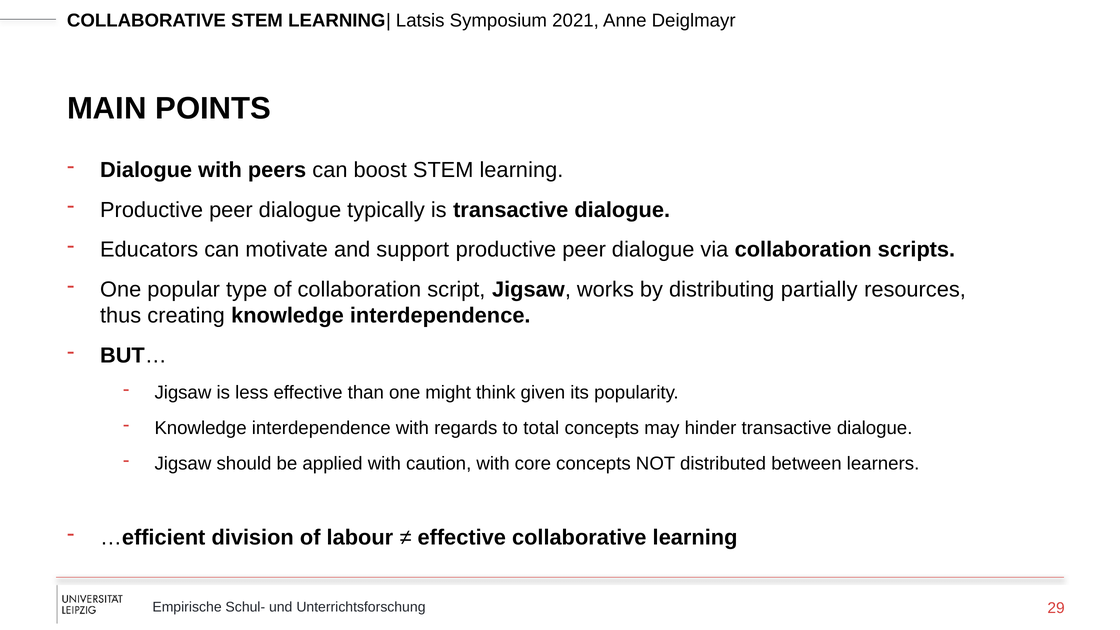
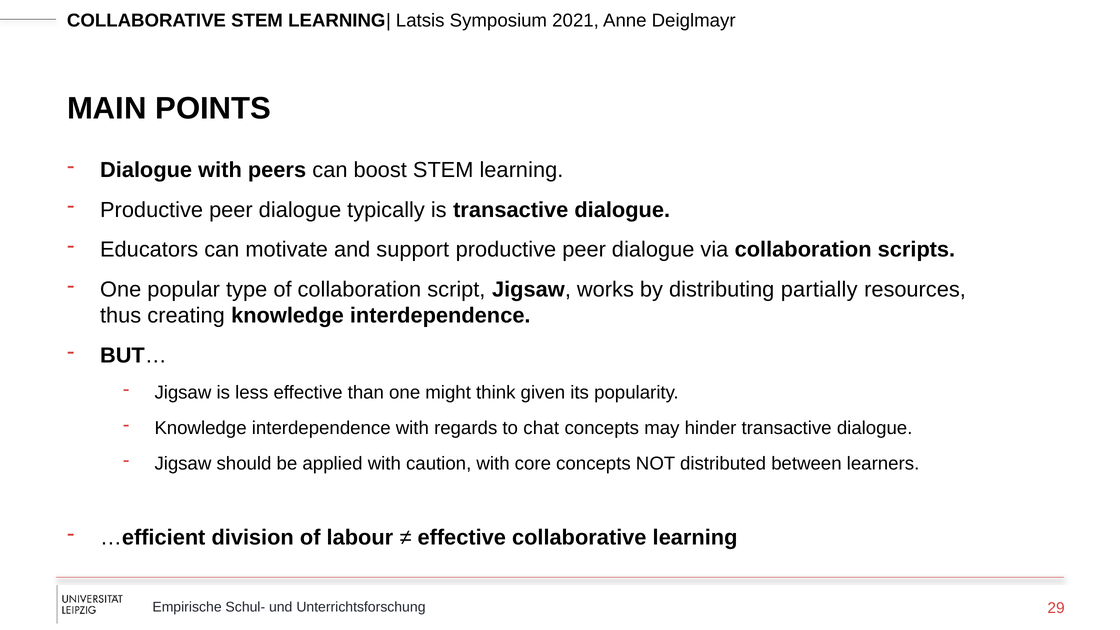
total: total -> chat (541, 428)
